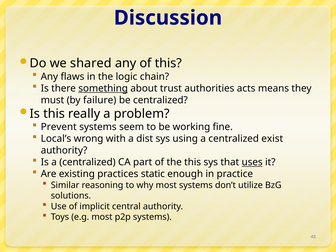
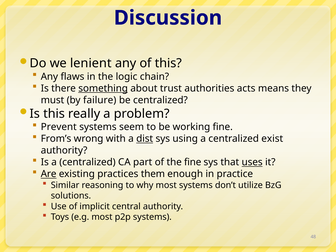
shared: shared -> lenient (91, 63)
Local’s: Local’s -> From’s (56, 139)
dist underline: none -> present (145, 139)
the this: this -> fine (193, 162)
Are underline: none -> present (49, 174)
static: static -> them (153, 174)
